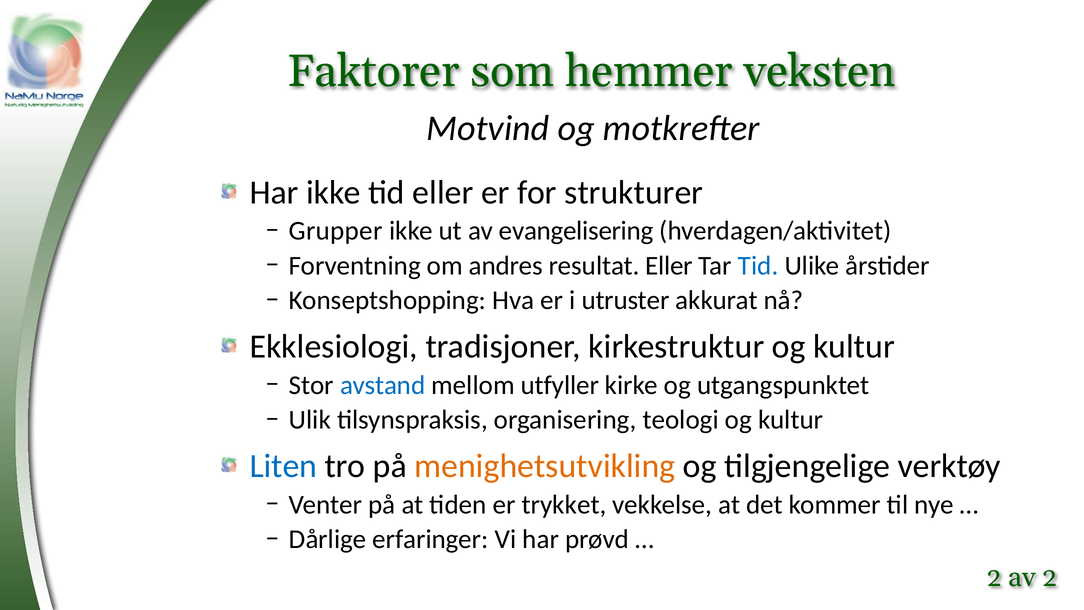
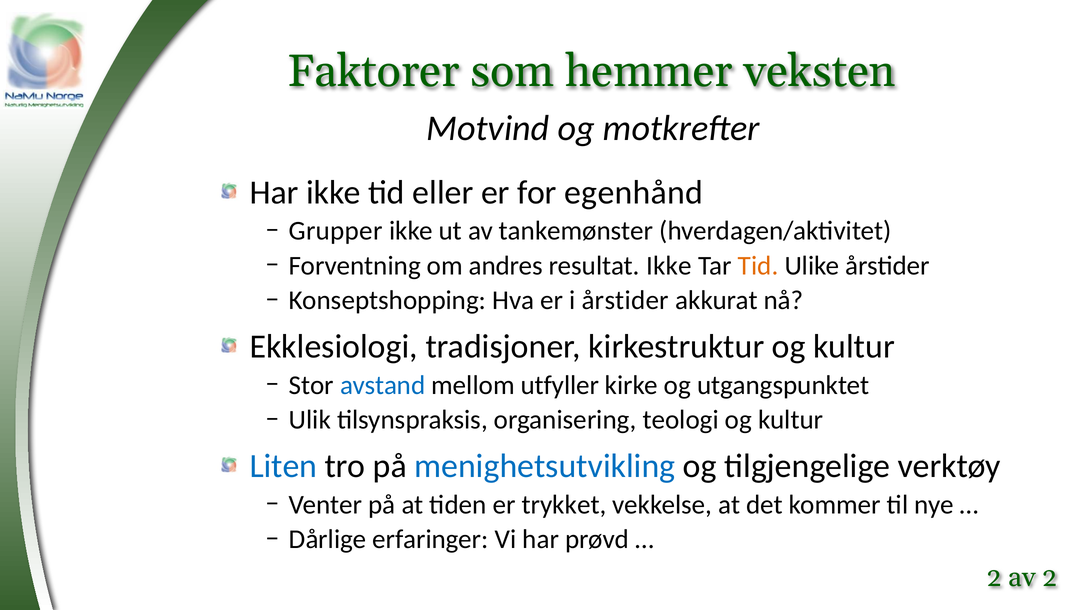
strukturer: strukturer -> egenhånd (634, 192)
evangelisering: evangelisering -> tankemønster (576, 231)
resultat Eller: Eller -> Ikke (669, 266)
Tid colour: blue -> orange (758, 266)
i utruster: utruster -> årstider (625, 300)
menighetsutvikling colour: orange -> blue (545, 466)
